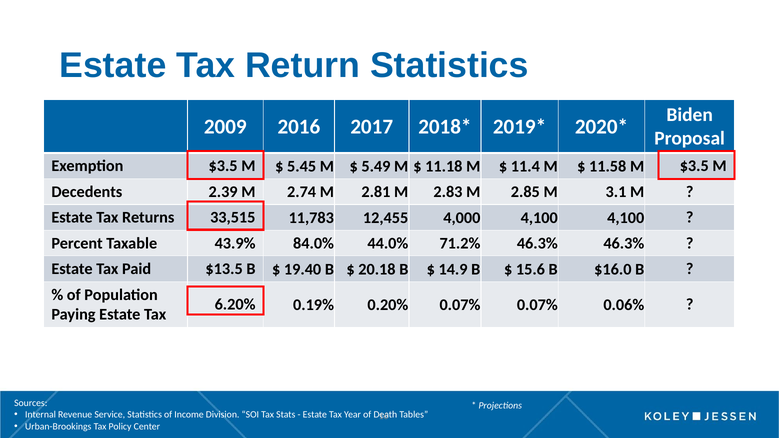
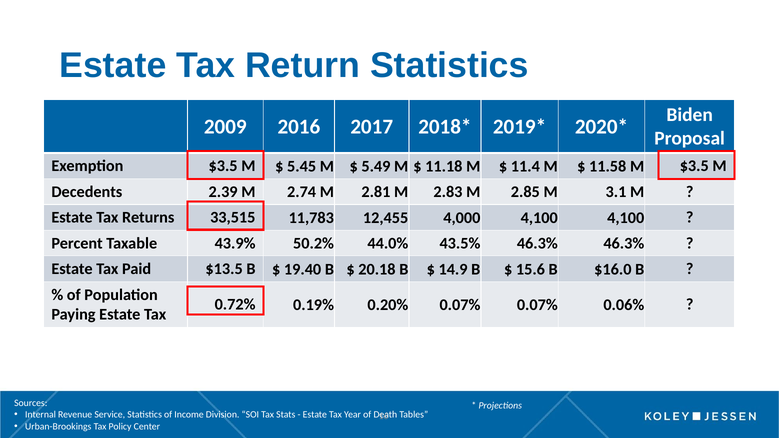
84.0%: 84.0% -> 50.2% (314, 244)
71.2%: 71.2% -> 43.5% (460, 244)
6.20%: 6.20% -> 0.72% (235, 305)
